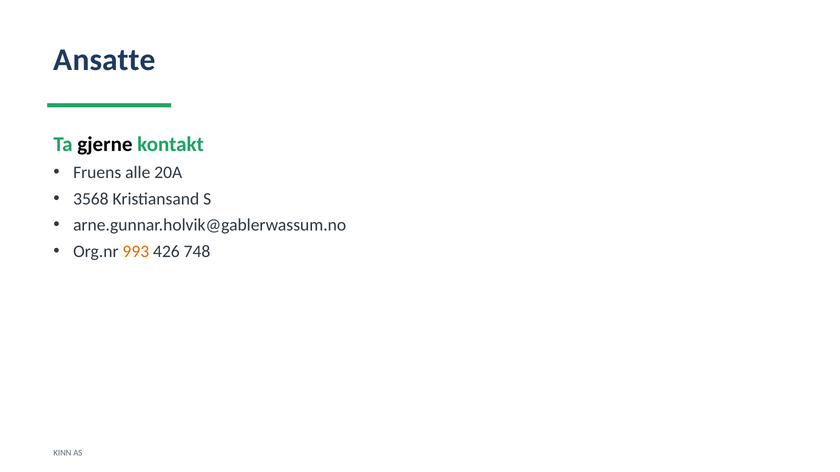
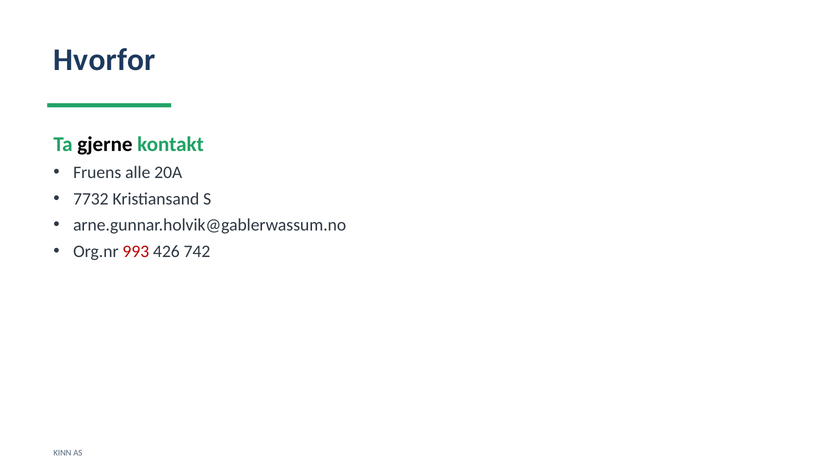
Ansatte: Ansatte -> Hvorfor (104, 60)
3568: 3568 -> 7732 (91, 199)
993 colour: orange -> red (136, 252)
748: 748 -> 742 (197, 252)
